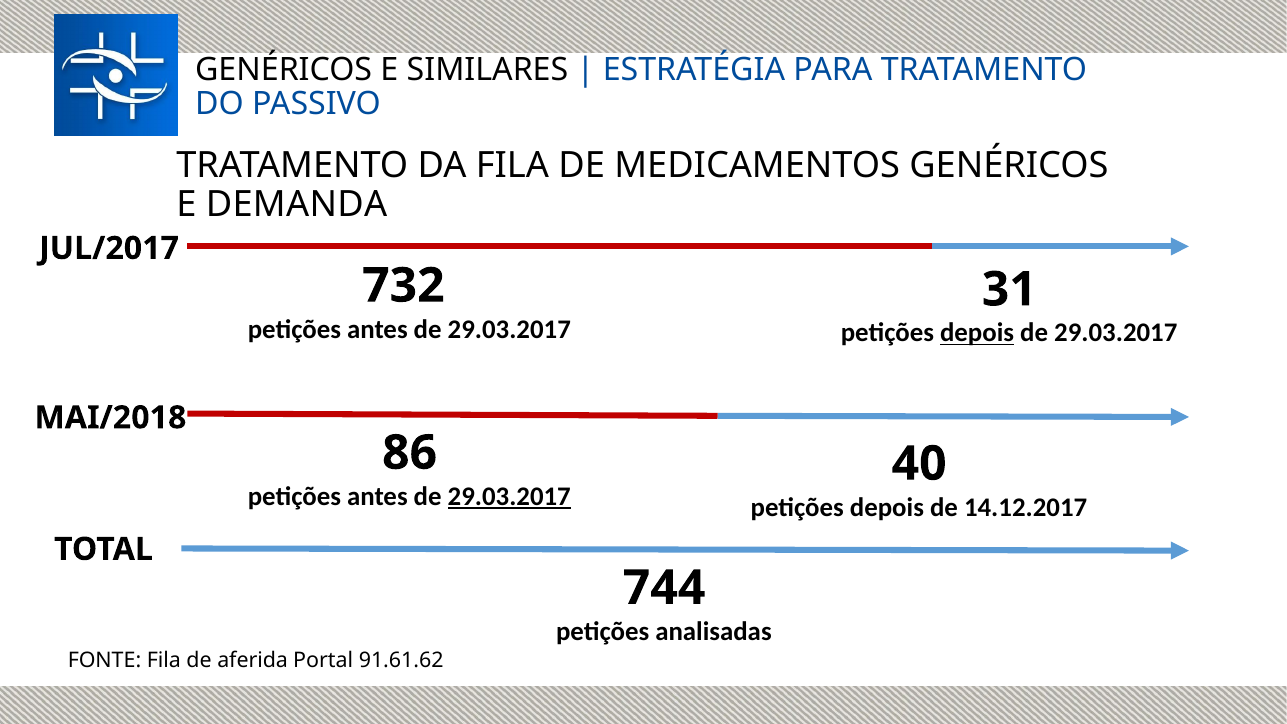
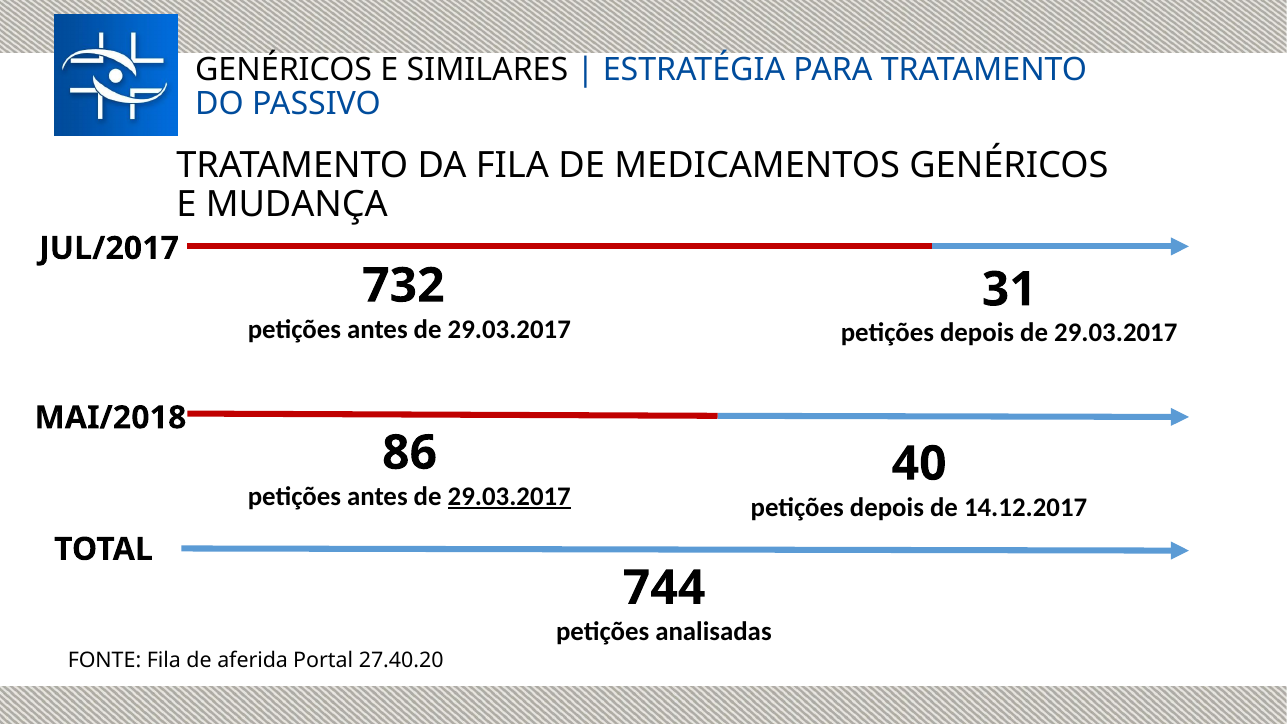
DEMANDA: DEMANDA -> MUDANÇA (297, 204)
depois underline: present -> none (977, 333)
91.61.62: 91.61.62 -> 27.40.20 (401, 661)
